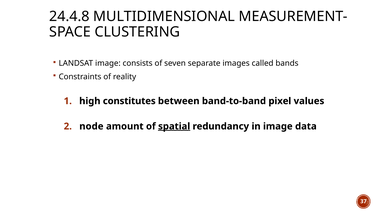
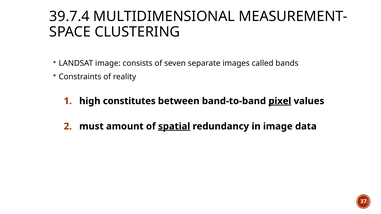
24.4.8: 24.4.8 -> 39.7.4 (69, 16)
pixel underline: none -> present (280, 101)
node: node -> must (91, 126)
